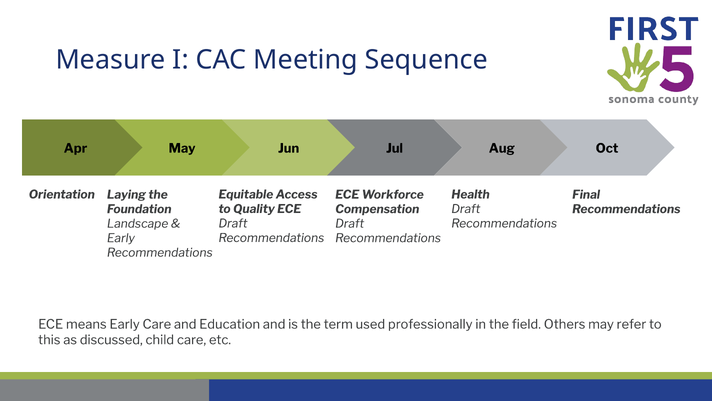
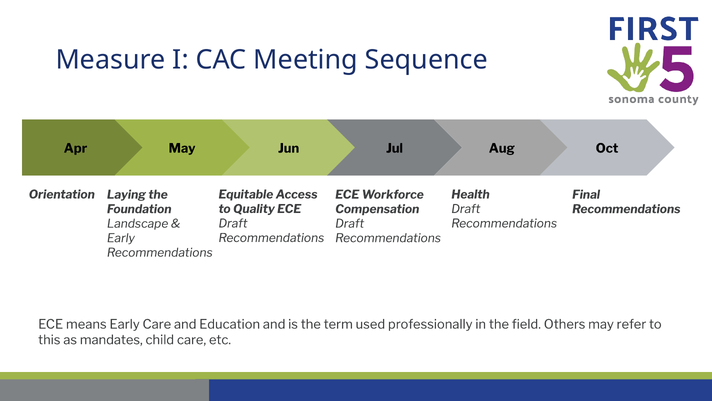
discussed: discussed -> mandates (111, 340)
